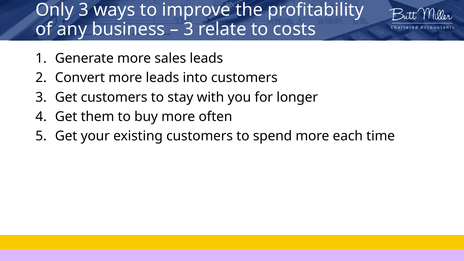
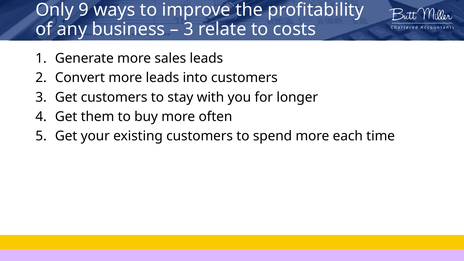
Only 3: 3 -> 9 (84, 10)
